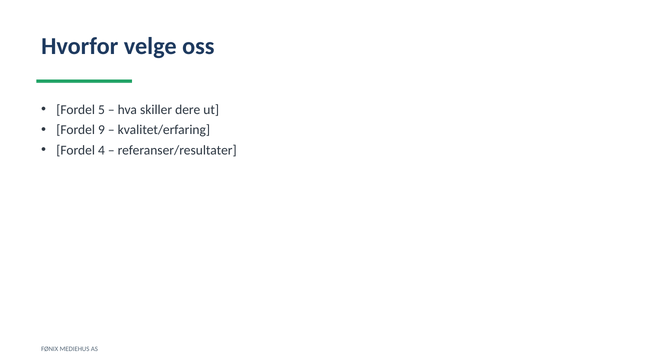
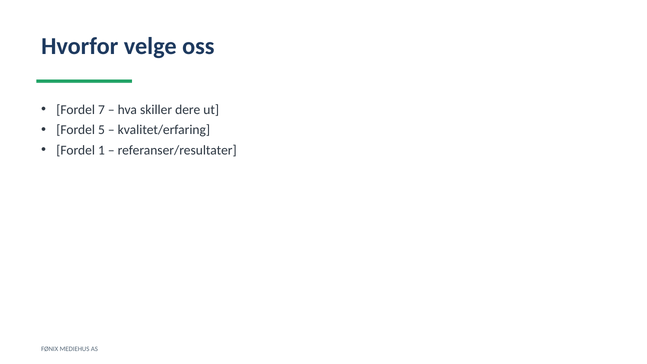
5: 5 -> 7 (101, 110)
9: 9 -> 5 (101, 130)
4: 4 -> 1 (101, 150)
